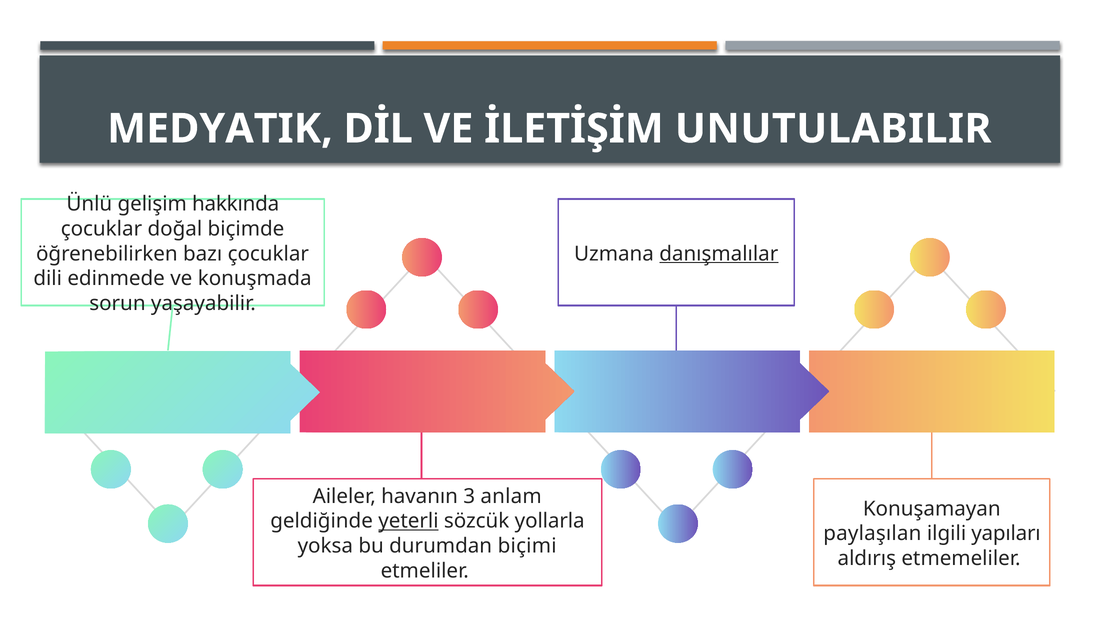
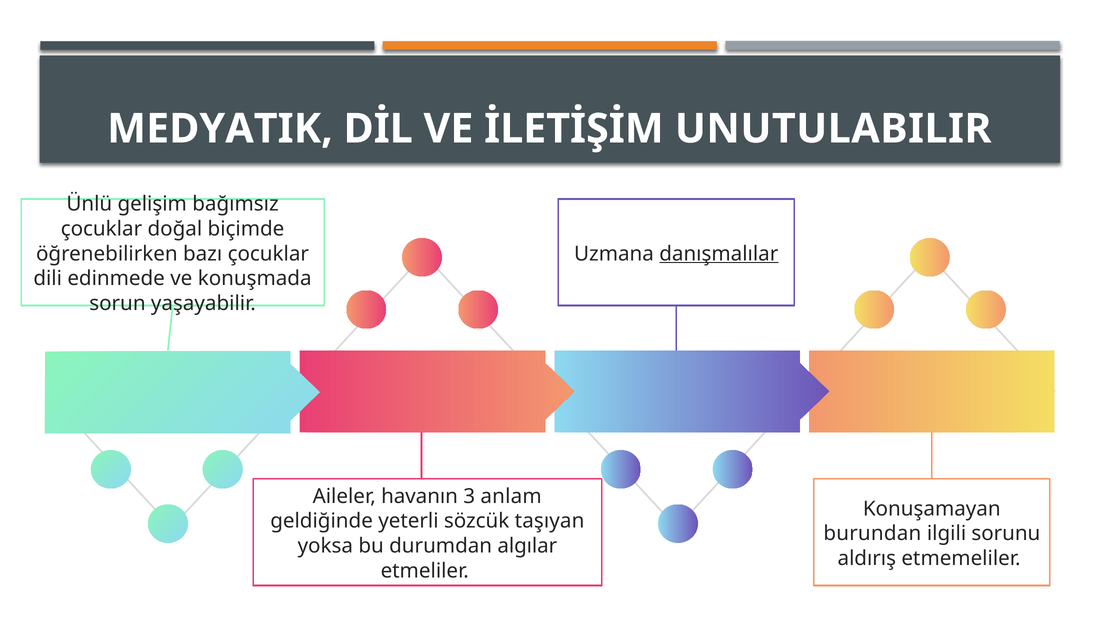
hakkında: hakkında -> bağımsız (236, 204)
yeterli underline: present -> none (408, 521)
yollarla: yollarla -> taşıyan (550, 521)
paylaşılan: paylaşılan -> burundan (872, 533)
yapıları: yapıları -> sorunu (1006, 533)
biçimi: biçimi -> algılar (527, 546)
